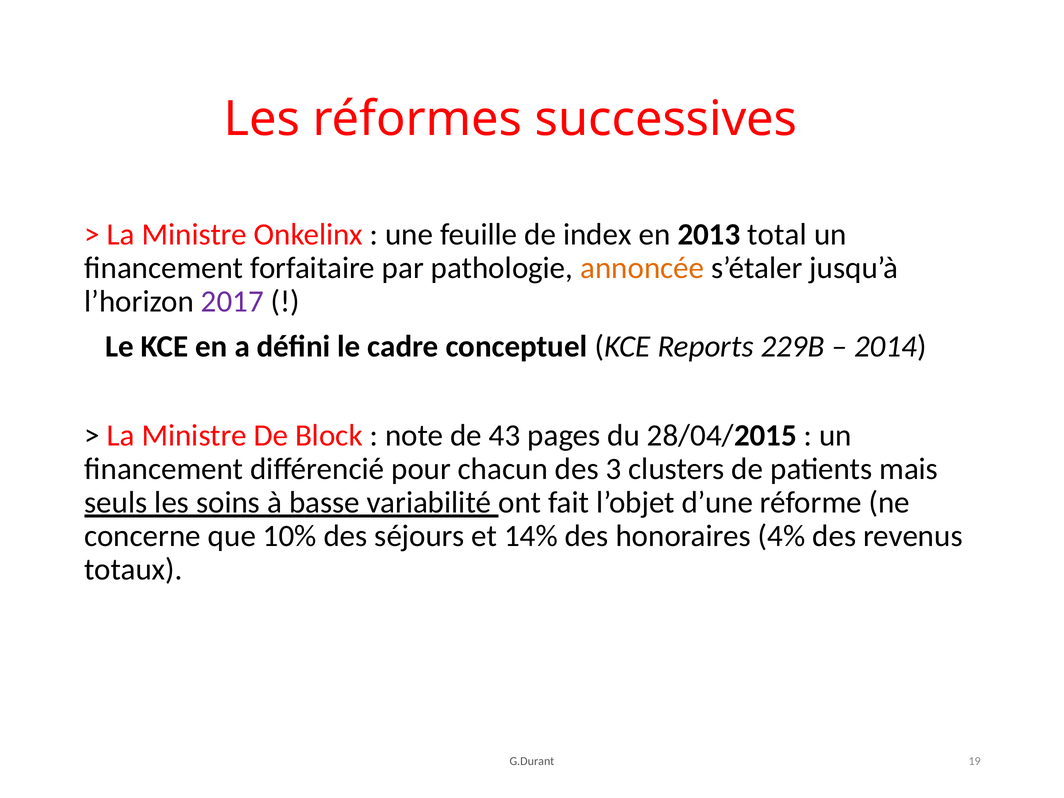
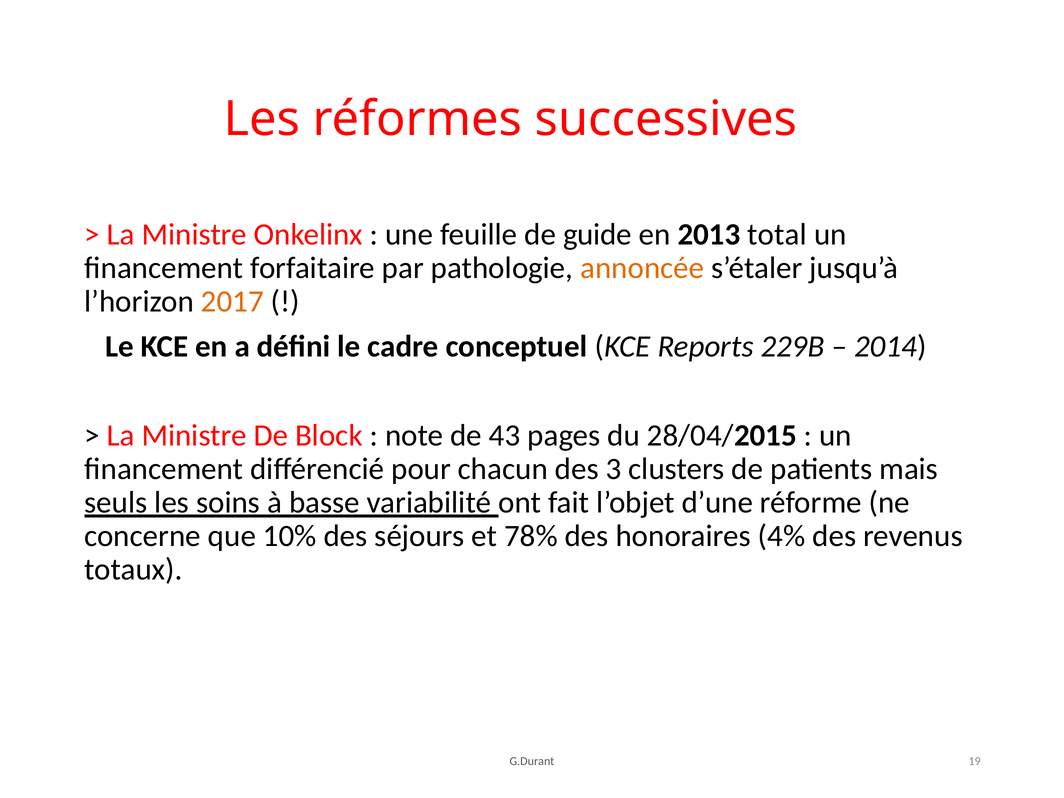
index: index -> guide (597, 235)
2017 colour: purple -> orange (232, 302)
14%: 14% -> 78% (531, 536)
